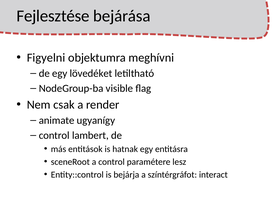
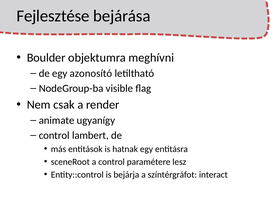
Figyelni: Figyelni -> Boulder (46, 58)
lövedéket: lövedéket -> azonosító (91, 73)
